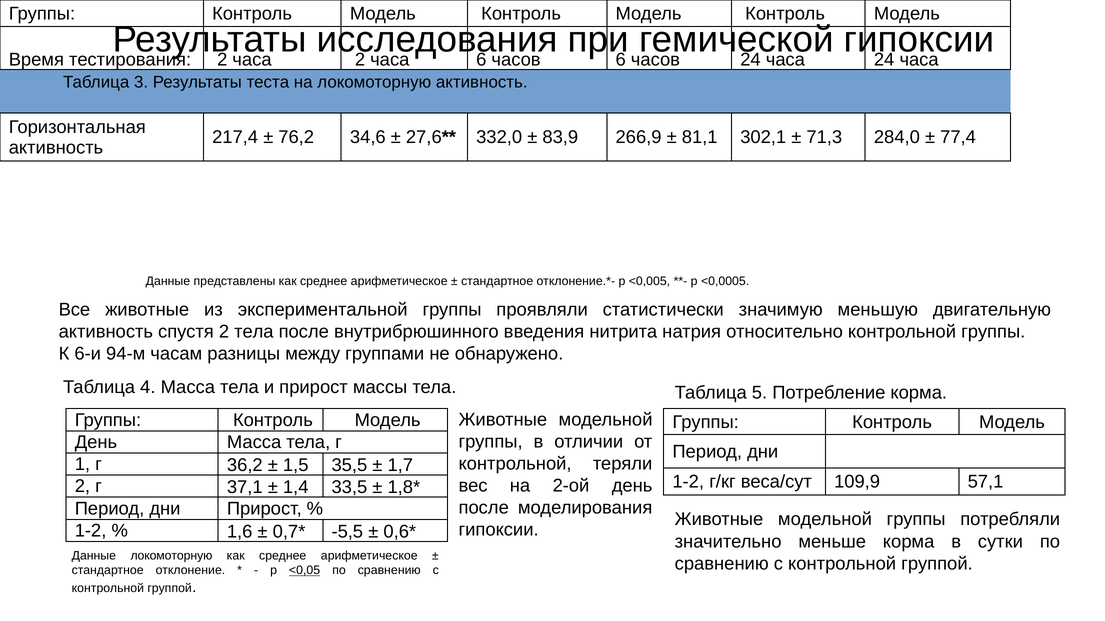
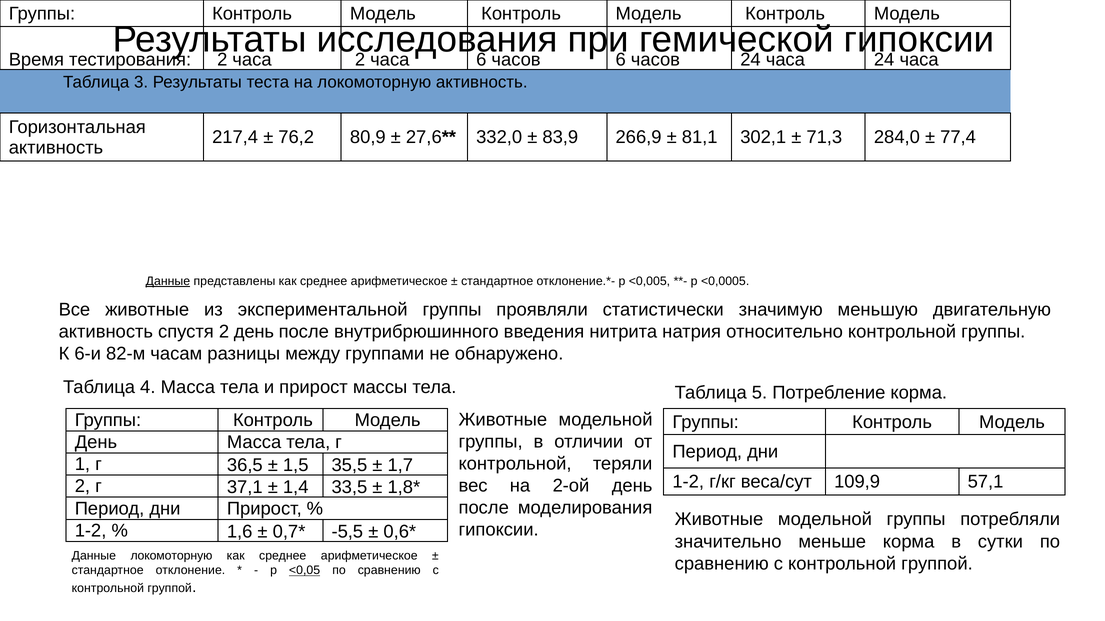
34,6: 34,6 -> 80,9 (368, 137)
Данные underline: none -> present (168, 281)
2 тела: тела -> день (254, 332)
94-м: 94-м -> 82-м (126, 354)
36,2: 36,2 -> 36,5 (245, 466)
